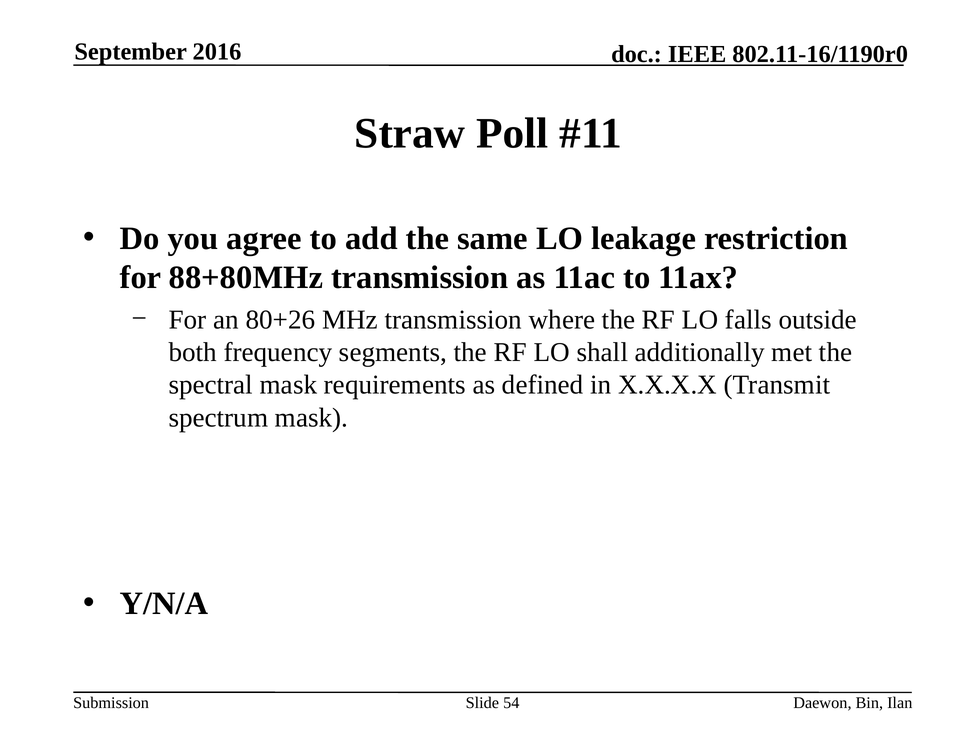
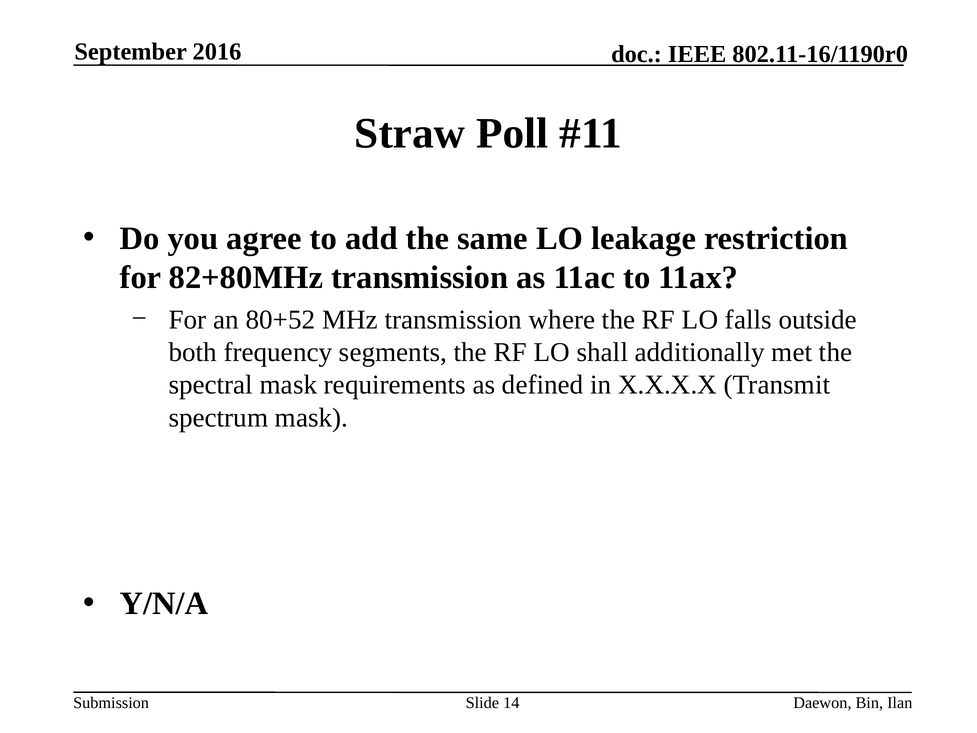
88+80MHz: 88+80MHz -> 82+80MHz (246, 278)
80+26: 80+26 -> 80+52 (280, 320)
54: 54 -> 14 (511, 703)
